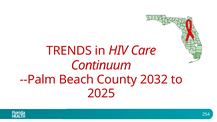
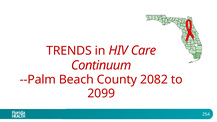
2032: 2032 -> 2082 (154, 80)
2025: 2025 -> 2099 (101, 93)
